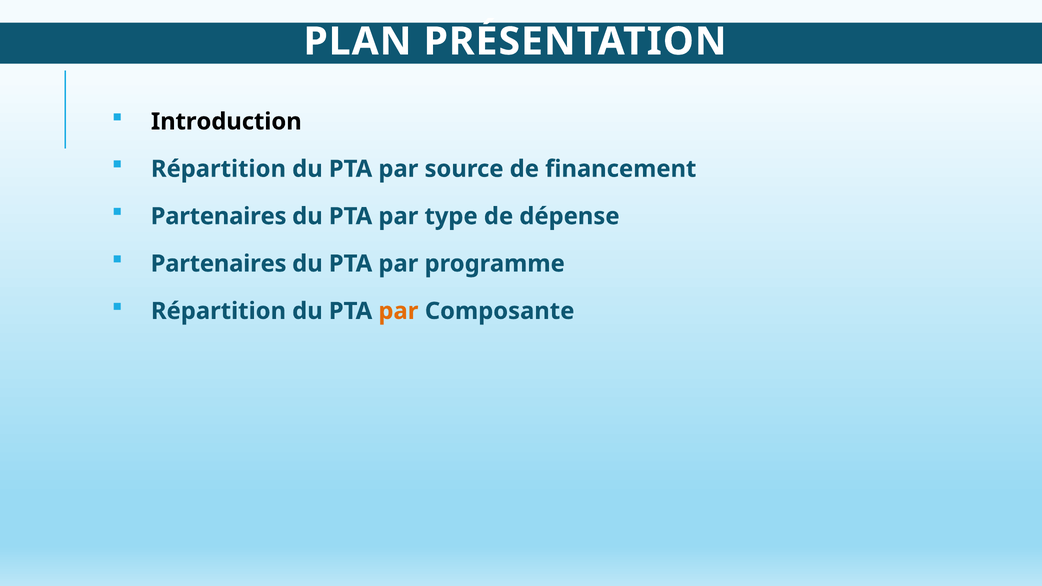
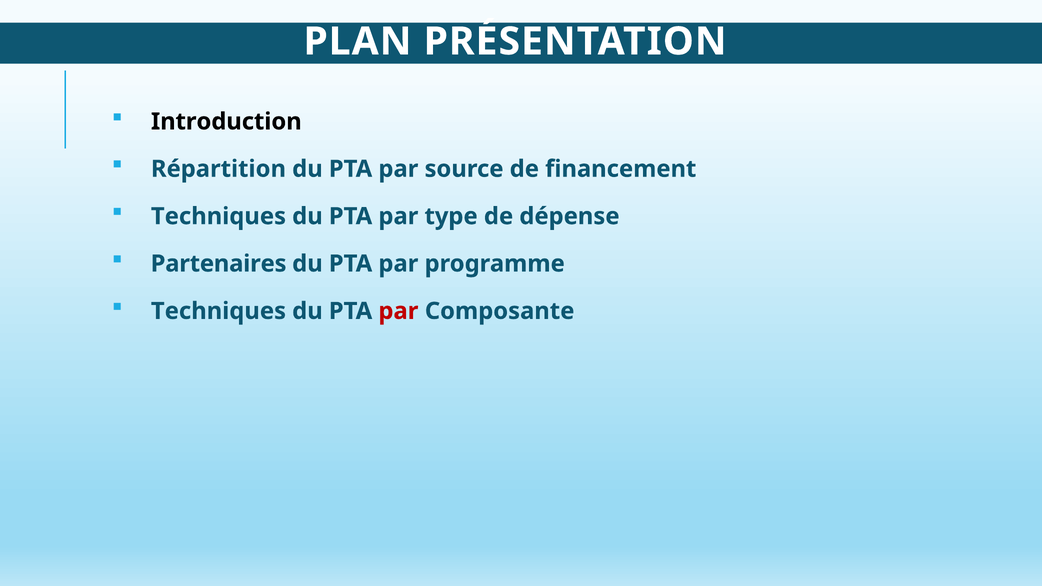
Partenaires: Partenaires -> Techniques (218, 216)
Répartition: Répartition -> Techniques (218, 311)
par colour: orange -> red (398, 311)
